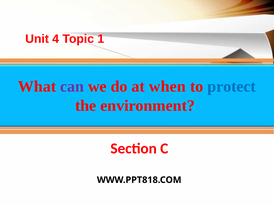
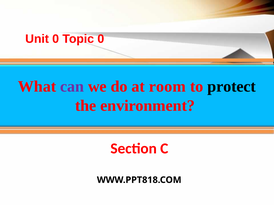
Unit 4: 4 -> 0 (56, 39)
Topic 1: 1 -> 0 (101, 39)
when: when -> room (167, 87)
protect colour: blue -> black (232, 87)
